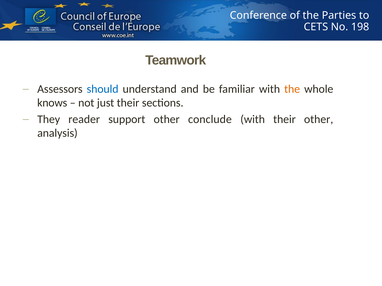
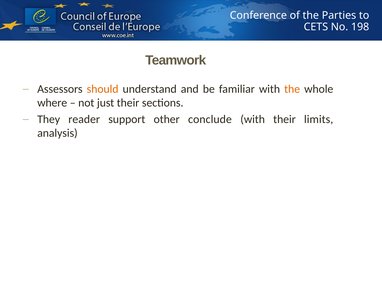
should colour: blue -> orange (103, 89)
knows: knows -> where (52, 103)
their other: other -> limits (319, 119)
